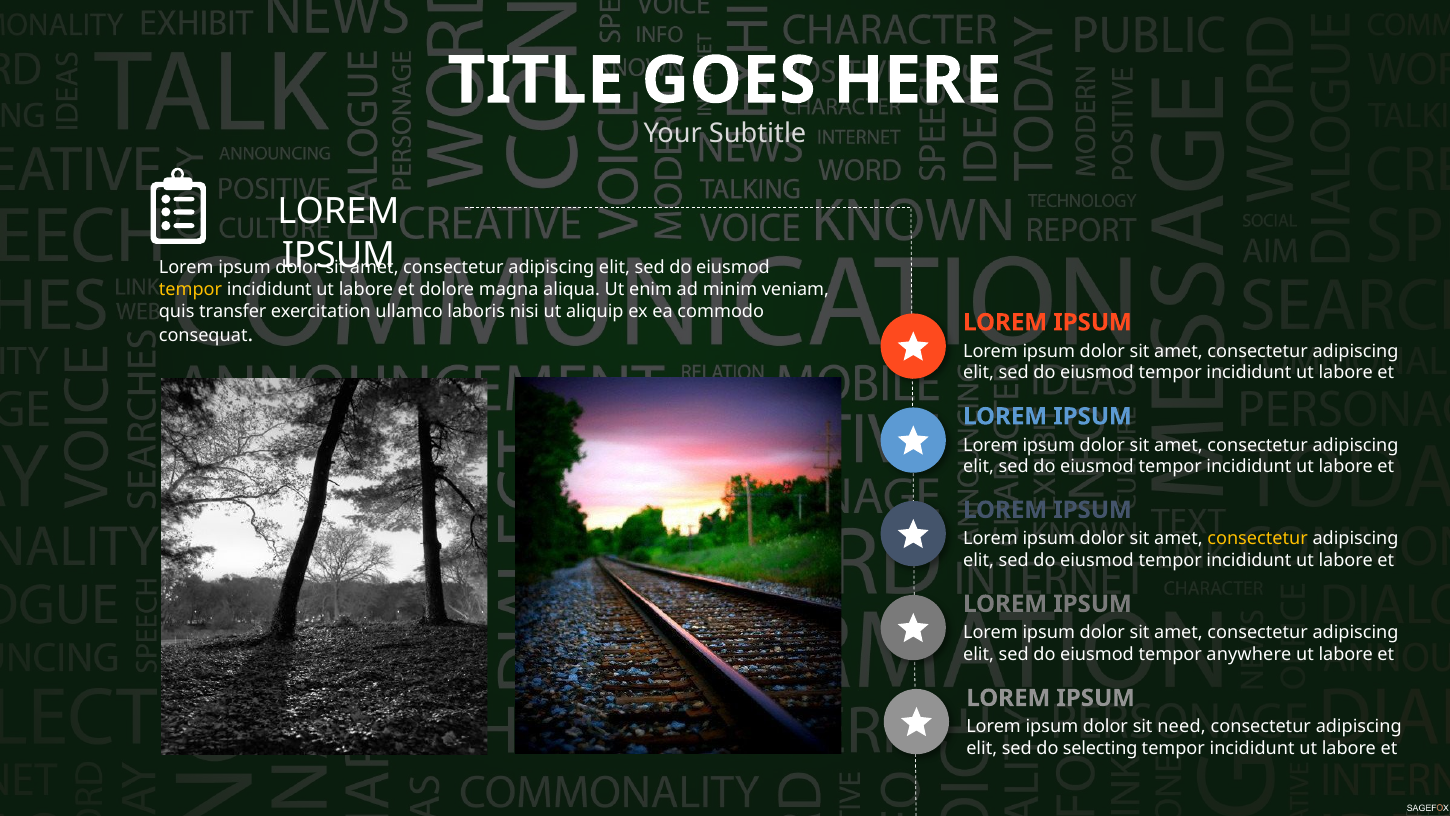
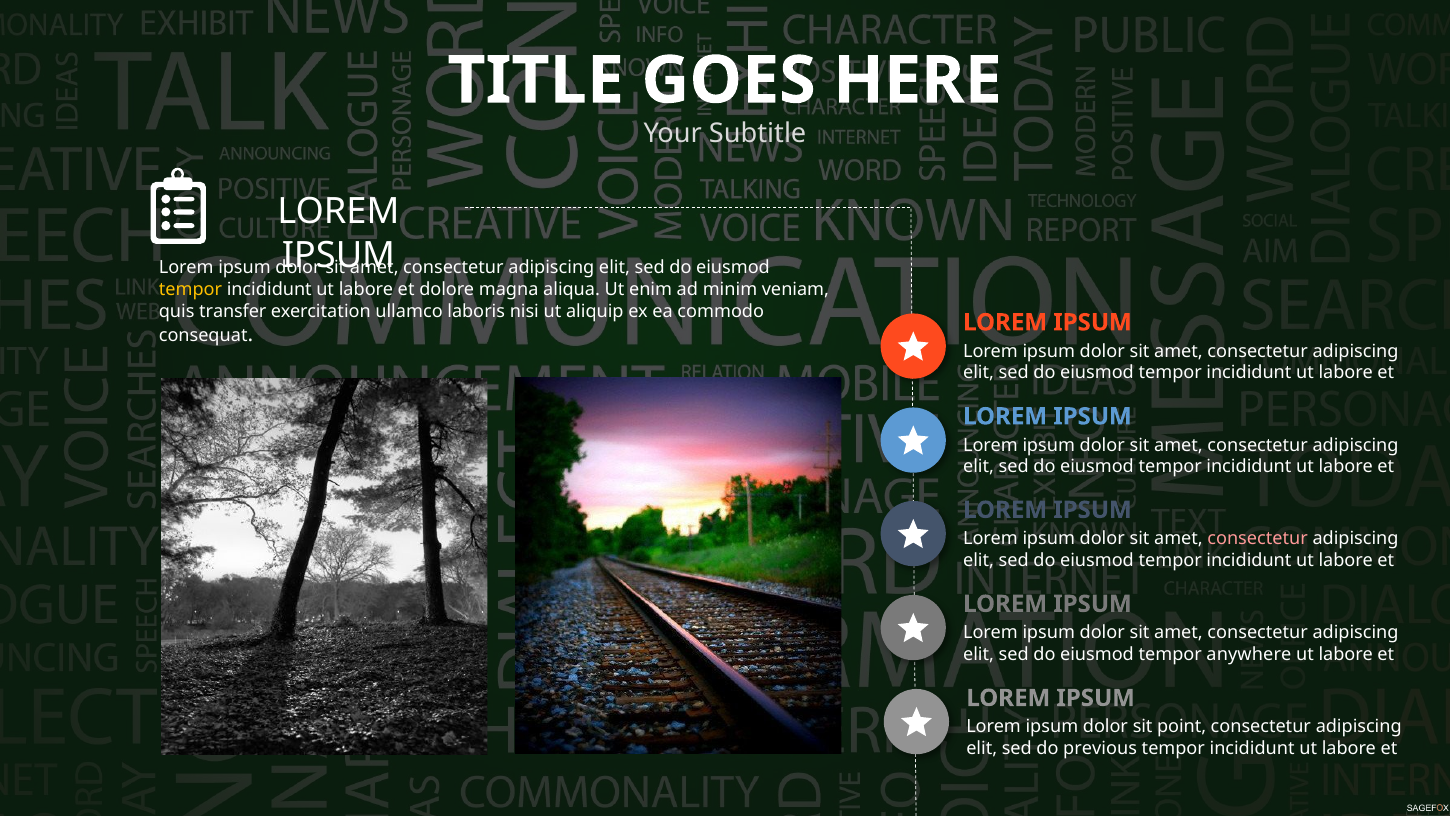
consectetur colour: yellow -> pink (1258, 538)
need: need -> point (1182, 726)
selecting: selecting -> previous (1100, 748)
